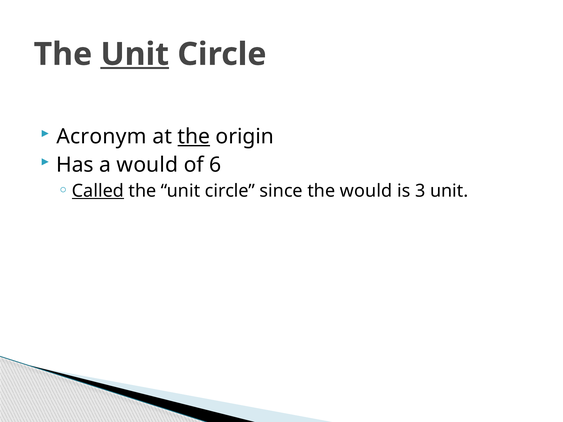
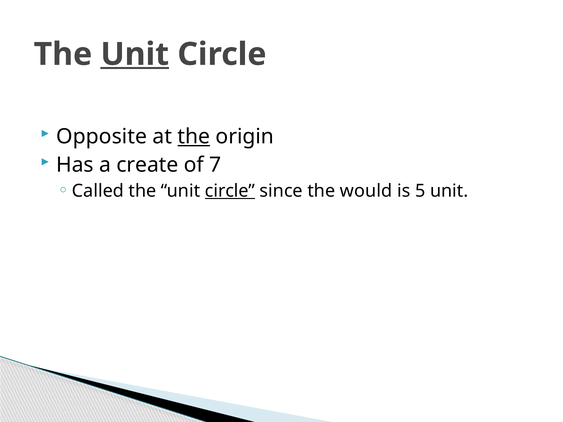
Acronym: Acronym -> Opposite (102, 137)
a would: would -> create (147, 165)
6: 6 -> 7 (215, 165)
Called underline: present -> none (98, 191)
circle underline: none -> present (230, 191)
3: 3 -> 5 (420, 191)
